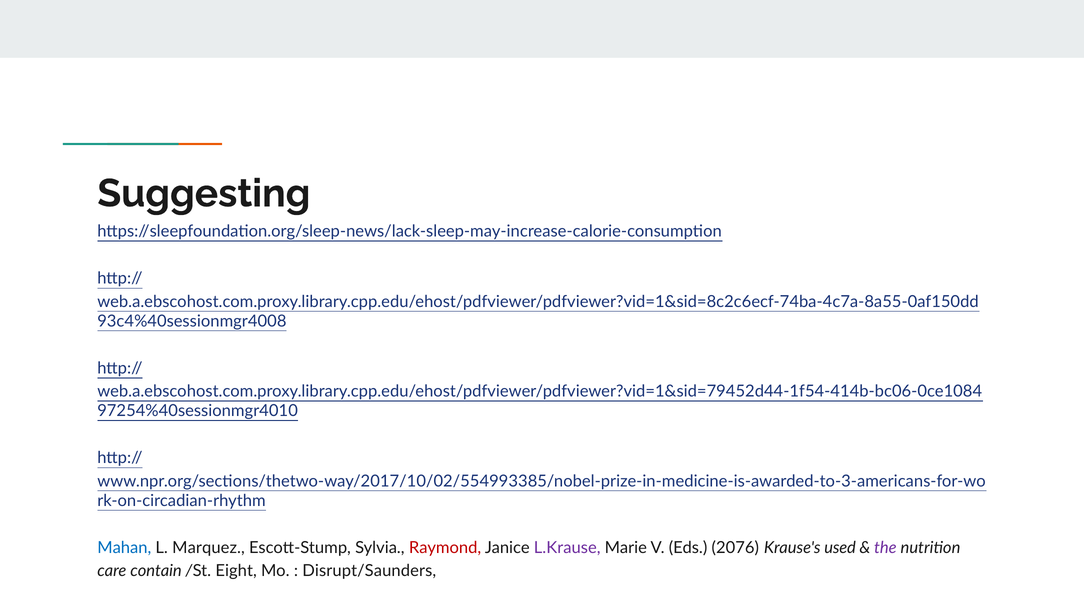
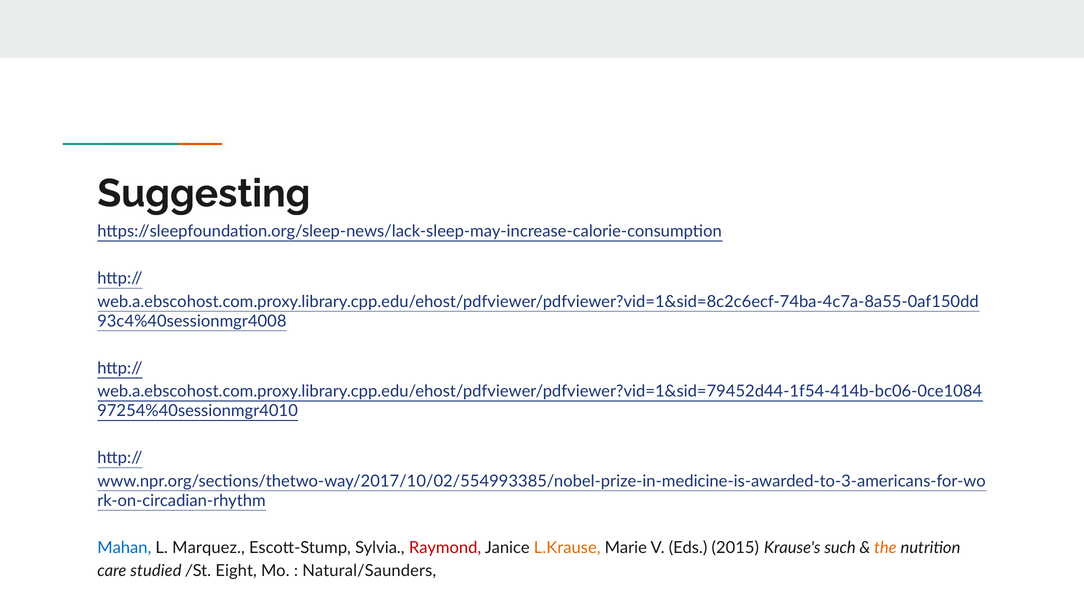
L.Krause colour: purple -> orange (567, 548)
2076: 2076 -> 2015 (735, 548)
used: used -> such (840, 548)
the colour: purple -> orange (885, 548)
contain: contain -> studied (156, 570)
Disrupt/Saunders: Disrupt/Saunders -> Natural/Saunders (369, 570)
